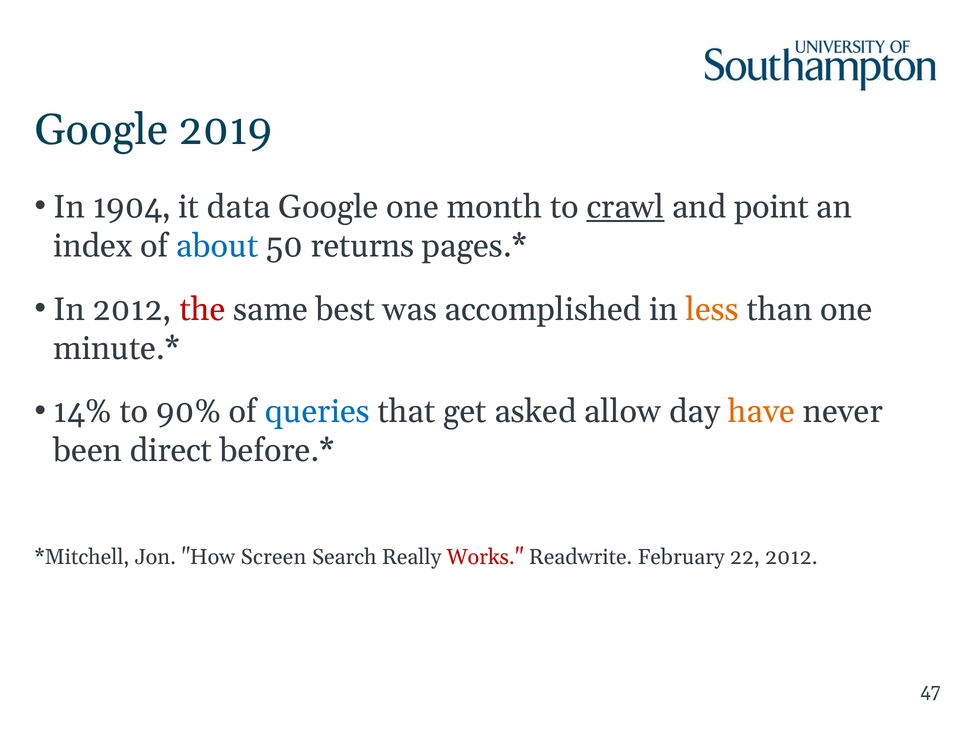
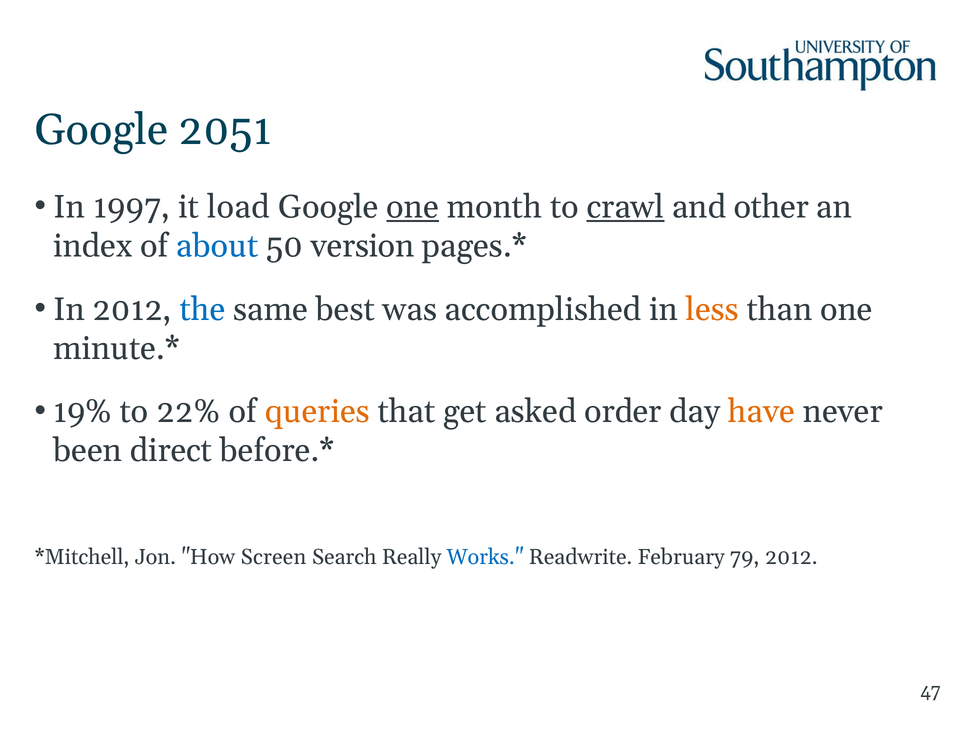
2019: 2019 -> 2051 (225, 130)
1904: 1904 -> 1997 (132, 207)
data: data -> load (239, 207)
one underline: none -> present (413, 207)
point: point -> other (771, 207)
returns: returns -> version (363, 246)
the colour: red -> blue (202, 309)
14%: 14% -> 19% (83, 412)
90%: 90% -> 22% (189, 412)
queries colour: blue -> orange (317, 412)
allow: allow -> order (623, 412)
Works colour: red -> blue (485, 557)
22: 22 -> 79 (745, 557)
